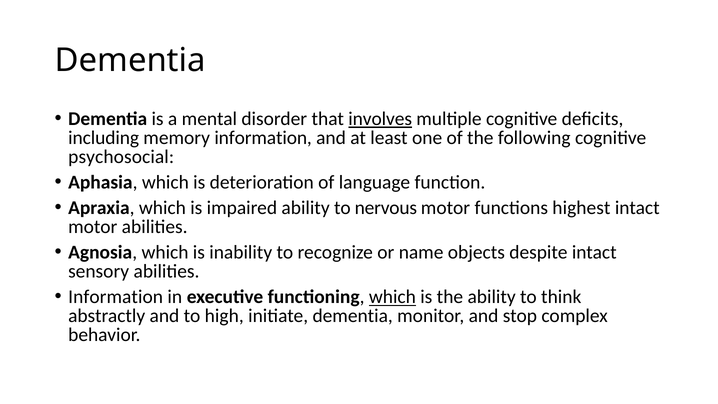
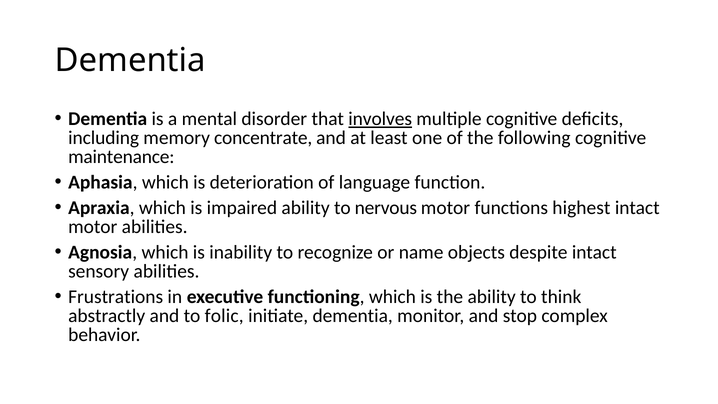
memory information: information -> concentrate (263, 138)
psychosocial: psychosocial -> maintenance (121, 157)
Information: Information -> Frustrations (116, 297)
which underline: present -> none (392, 297)
high: high -> folic (224, 316)
